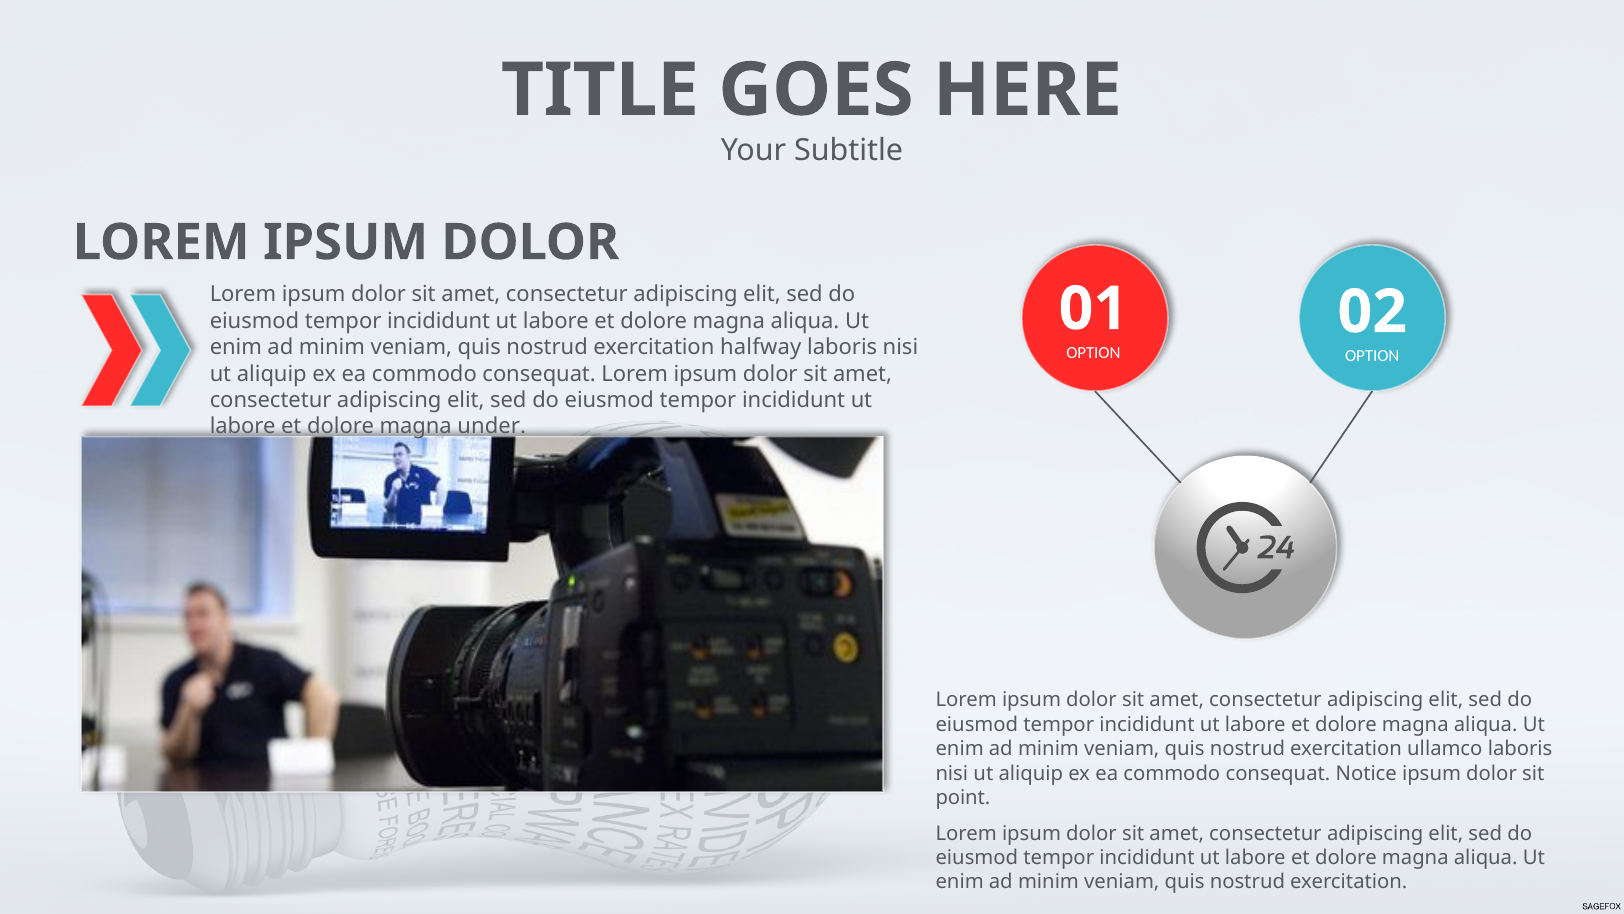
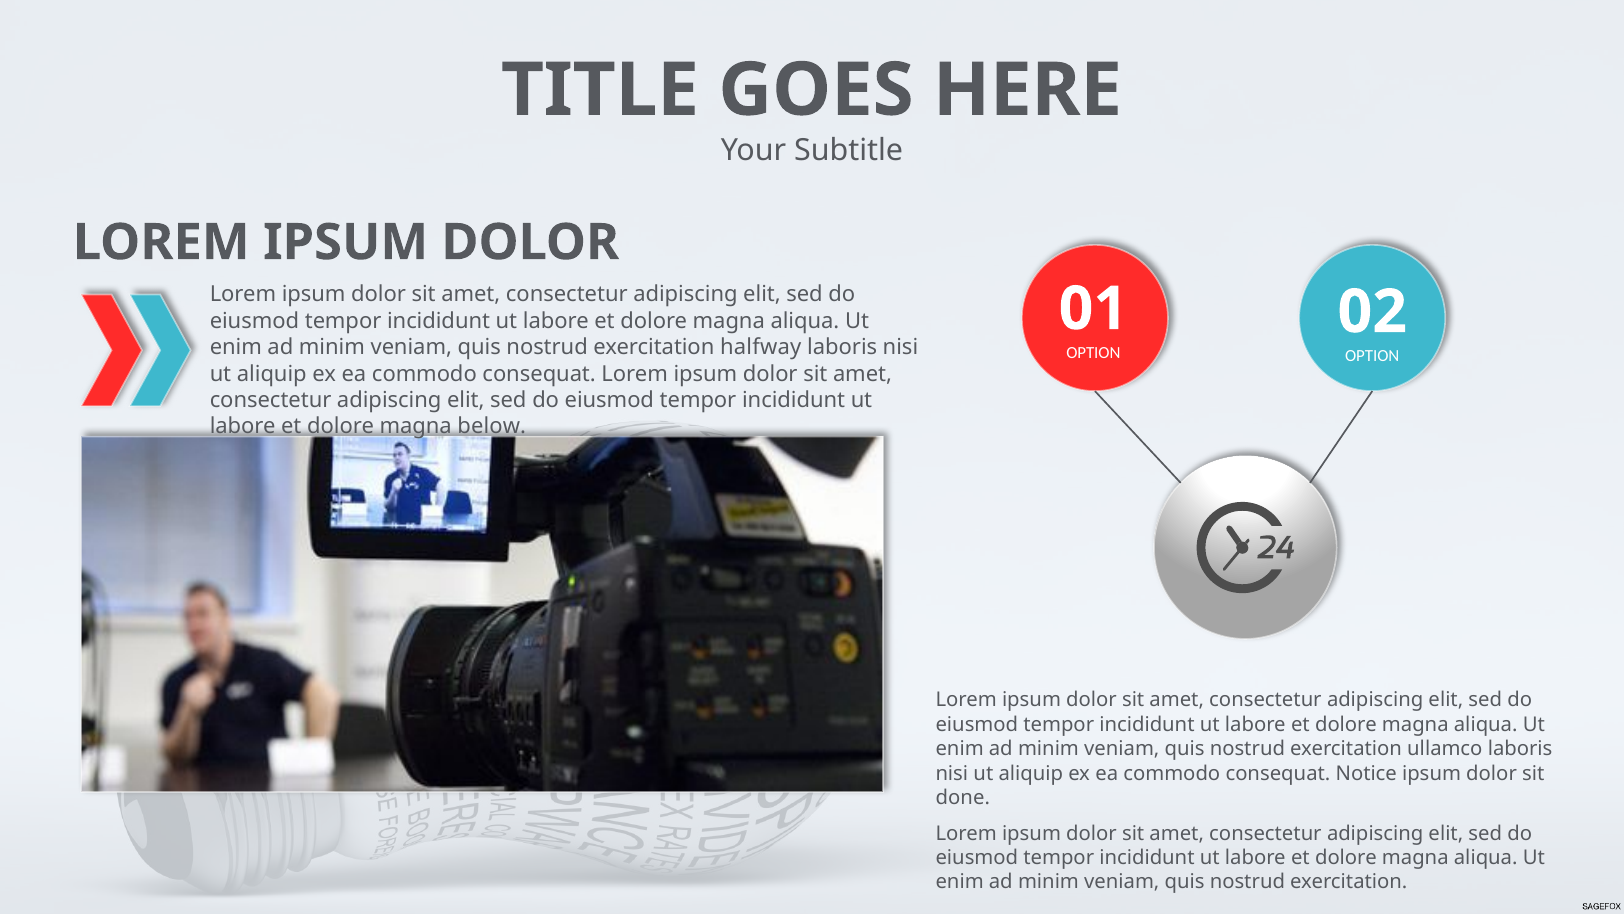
under: under -> below (492, 426)
point: point -> done (963, 797)
